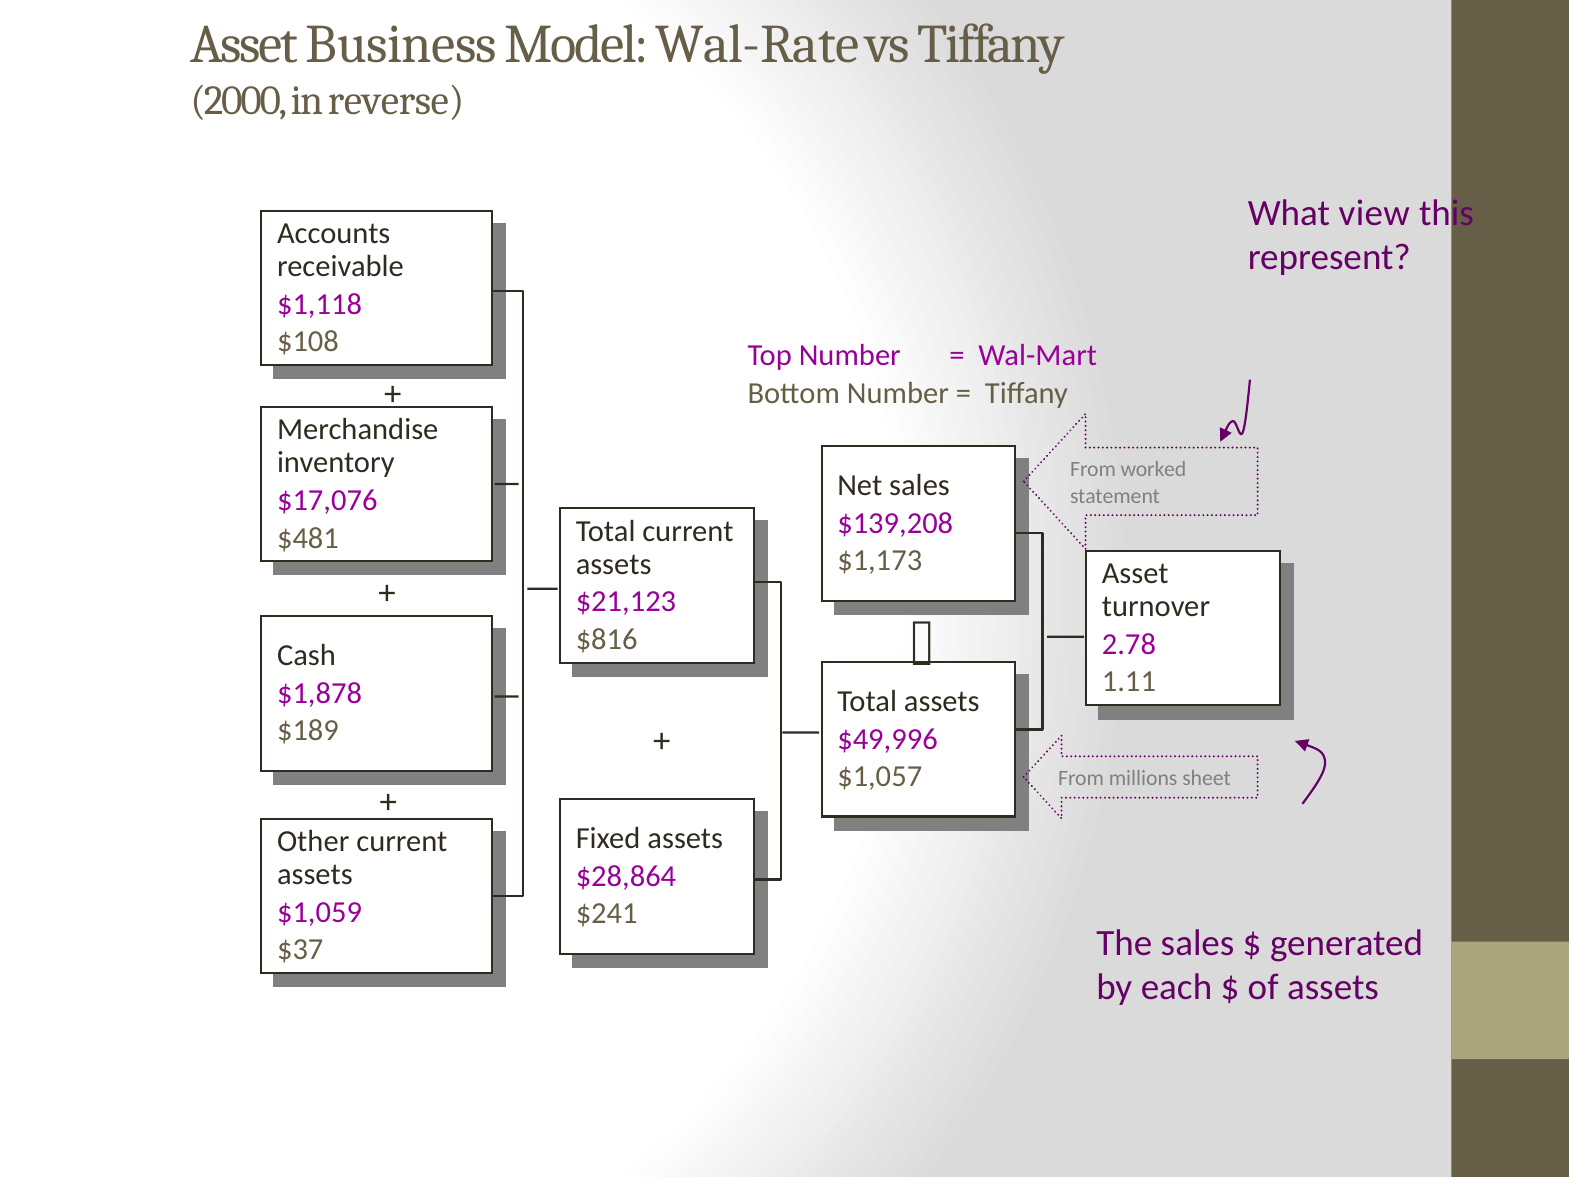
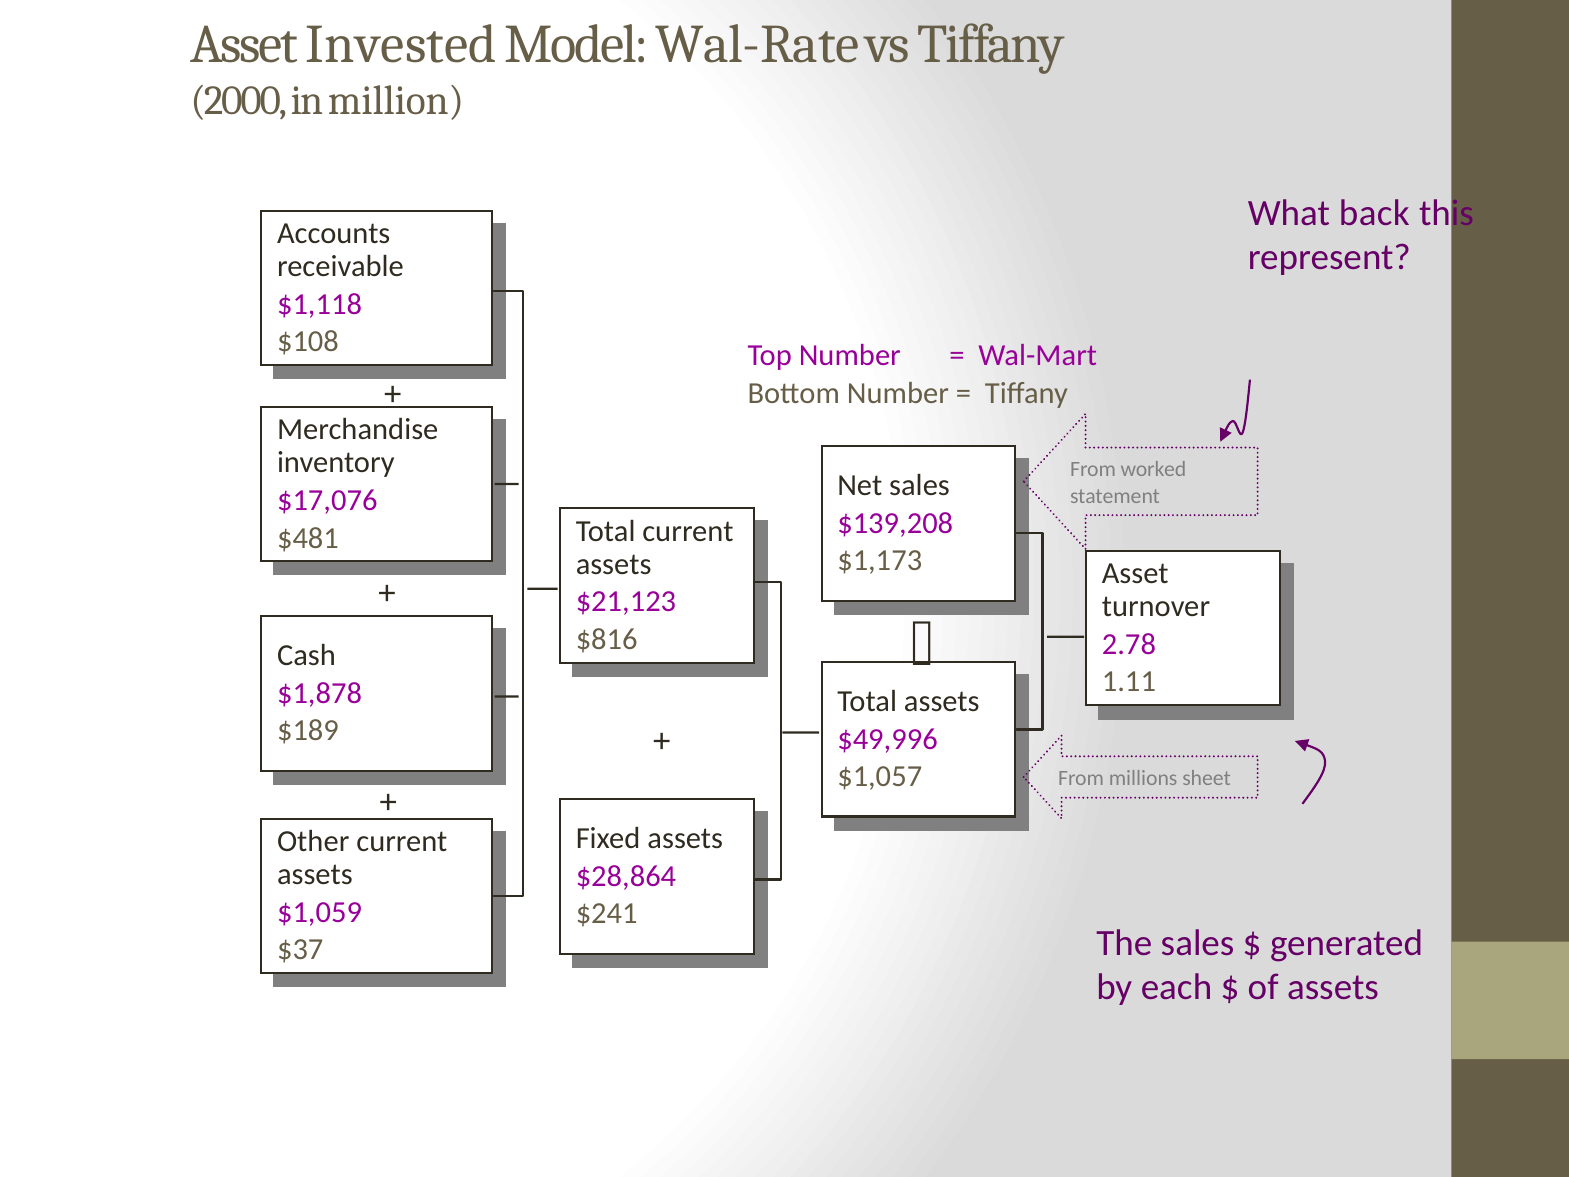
Business: Business -> Invested (401, 44)
reverse: reverse -> million (396, 101)
view: view -> back (1374, 213)
